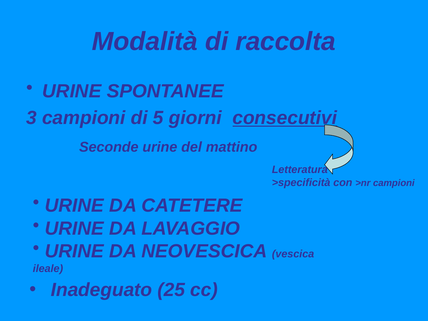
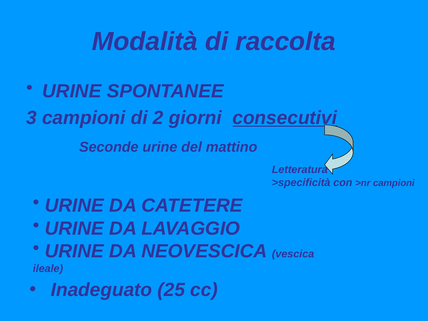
5: 5 -> 2 (158, 118)
